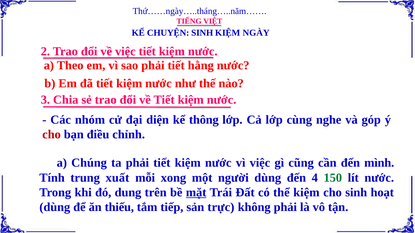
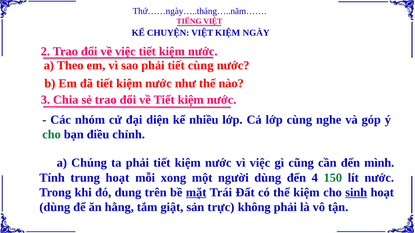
CHUYỆN SINH: SINH -> VIỆT (202, 33)
tiết hằng: hằng -> cùng (201, 66)
thông: thông -> nhiều (204, 120)
cho colour: red -> green (52, 134)
trung xuất: xuất -> hoạt (117, 178)
sinh underline: none -> present (356, 193)
thiếu: thiếu -> hằng (119, 207)
tiếp: tiếp -> giật (172, 207)
